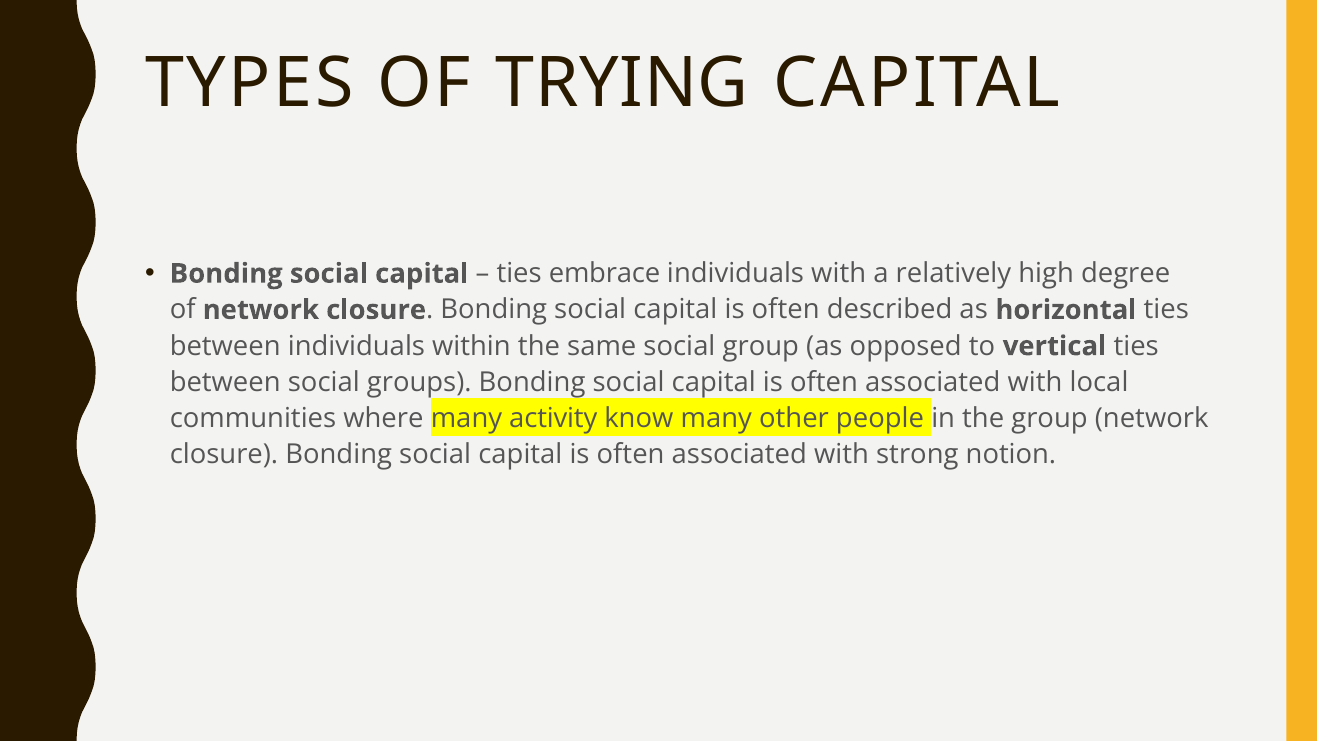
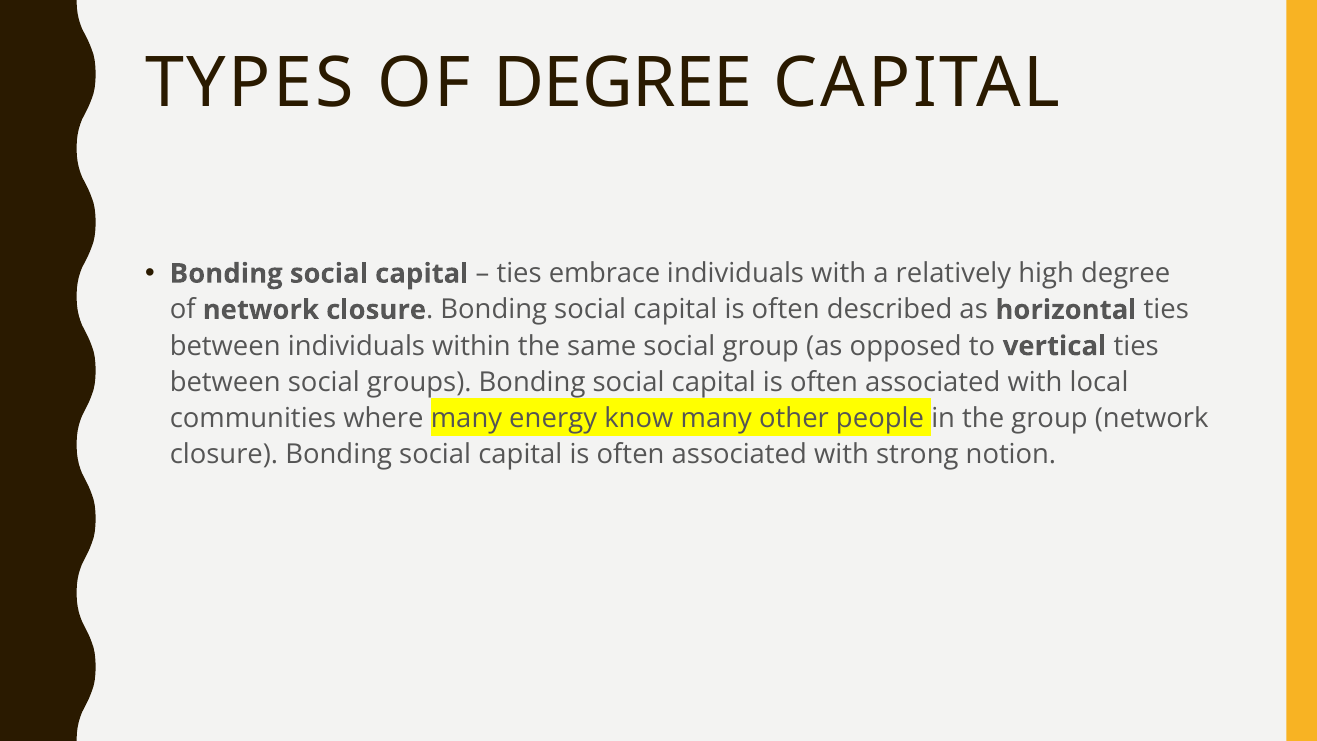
OF TRYING: TRYING -> DEGREE (623, 84)
activity: activity -> energy (553, 419)
